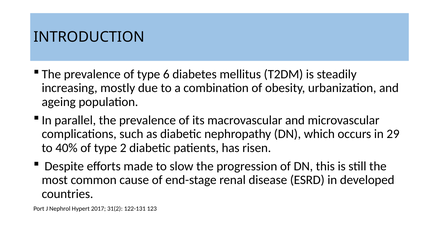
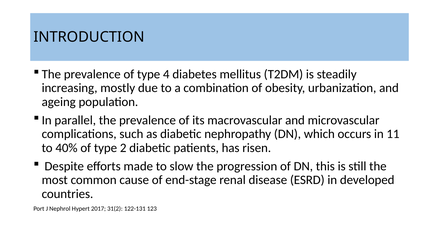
6: 6 -> 4 (166, 74)
29: 29 -> 11 (393, 134)
